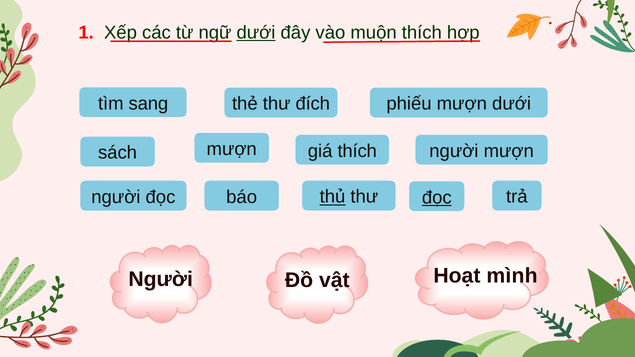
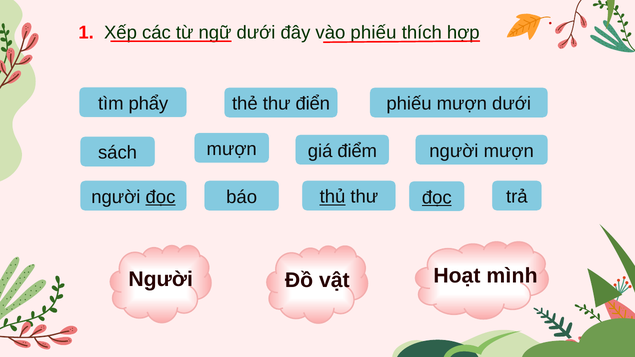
dưới underline: present -> none (256, 33)
vào muộn: muộn -> phiếu (373, 33)
sang: sang -> phẩy (148, 104)
đích: đích -> điển (313, 104)
giá thích: thích -> điểm (357, 151)
đọc underline: none -> present (161, 197)
